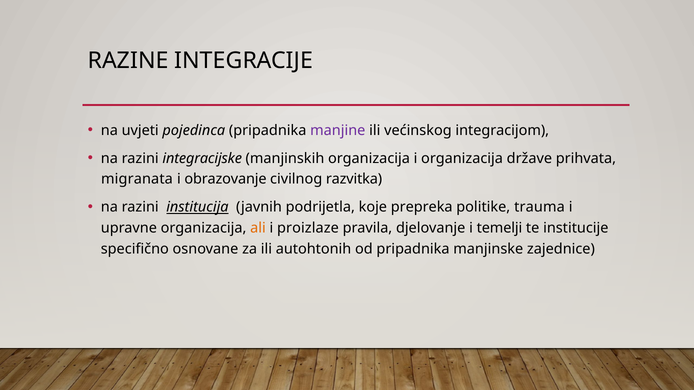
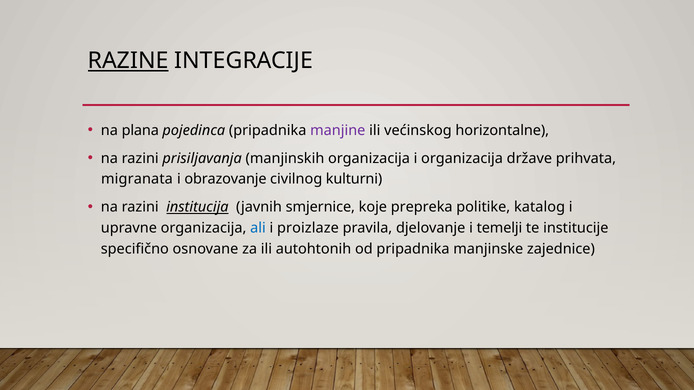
RAZINE underline: none -> present (128, 61)
uvjeti: uvjeti -> plana (140, 130)
integracijom: integracijom -> horizontalne (502, 130)
integracijske: integracijske -> prisiljavanja (202, 159)
razvitka: razvitka -> kulturni (354, 179)
podrijetla: podrijetla -> smjernice (320, 207)
trauma: trauma -> katalog (540, 207)
ali colour: orange -> blue (258, 228)
